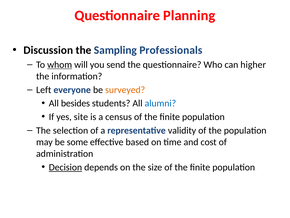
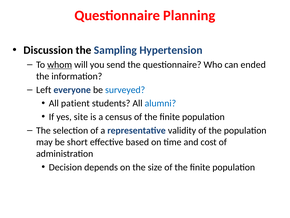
Professionals: Professionals -> Hypertension (171, 50)
higher: higher -> ended (253, 64)
surveyed colour: orange -> blue (125, 90)
besides: besides -> patient (75, 103)
some: some -> short (77, 142)
Decision underline: present -> none (65, 167)
